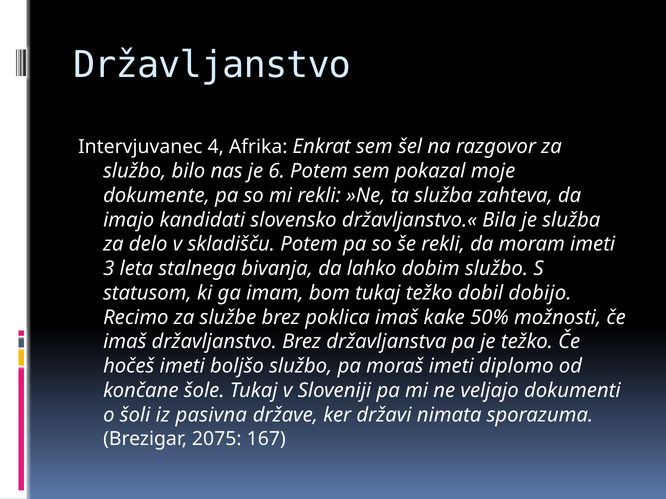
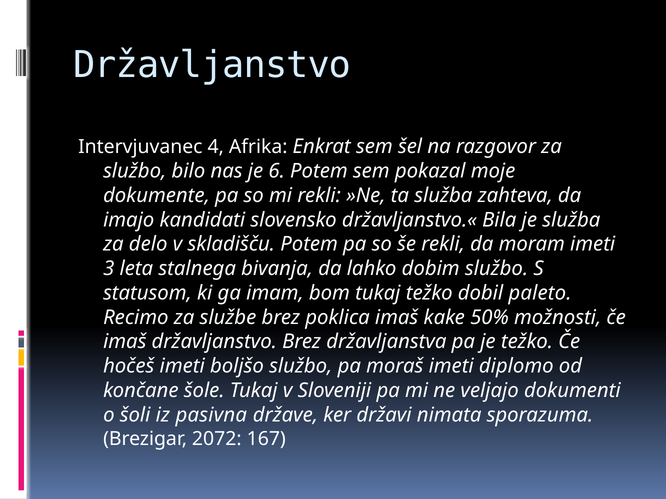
dobijo: dobijo -> paleto (540, 293)
2075: 2075 -> 2072 (217, 439)
